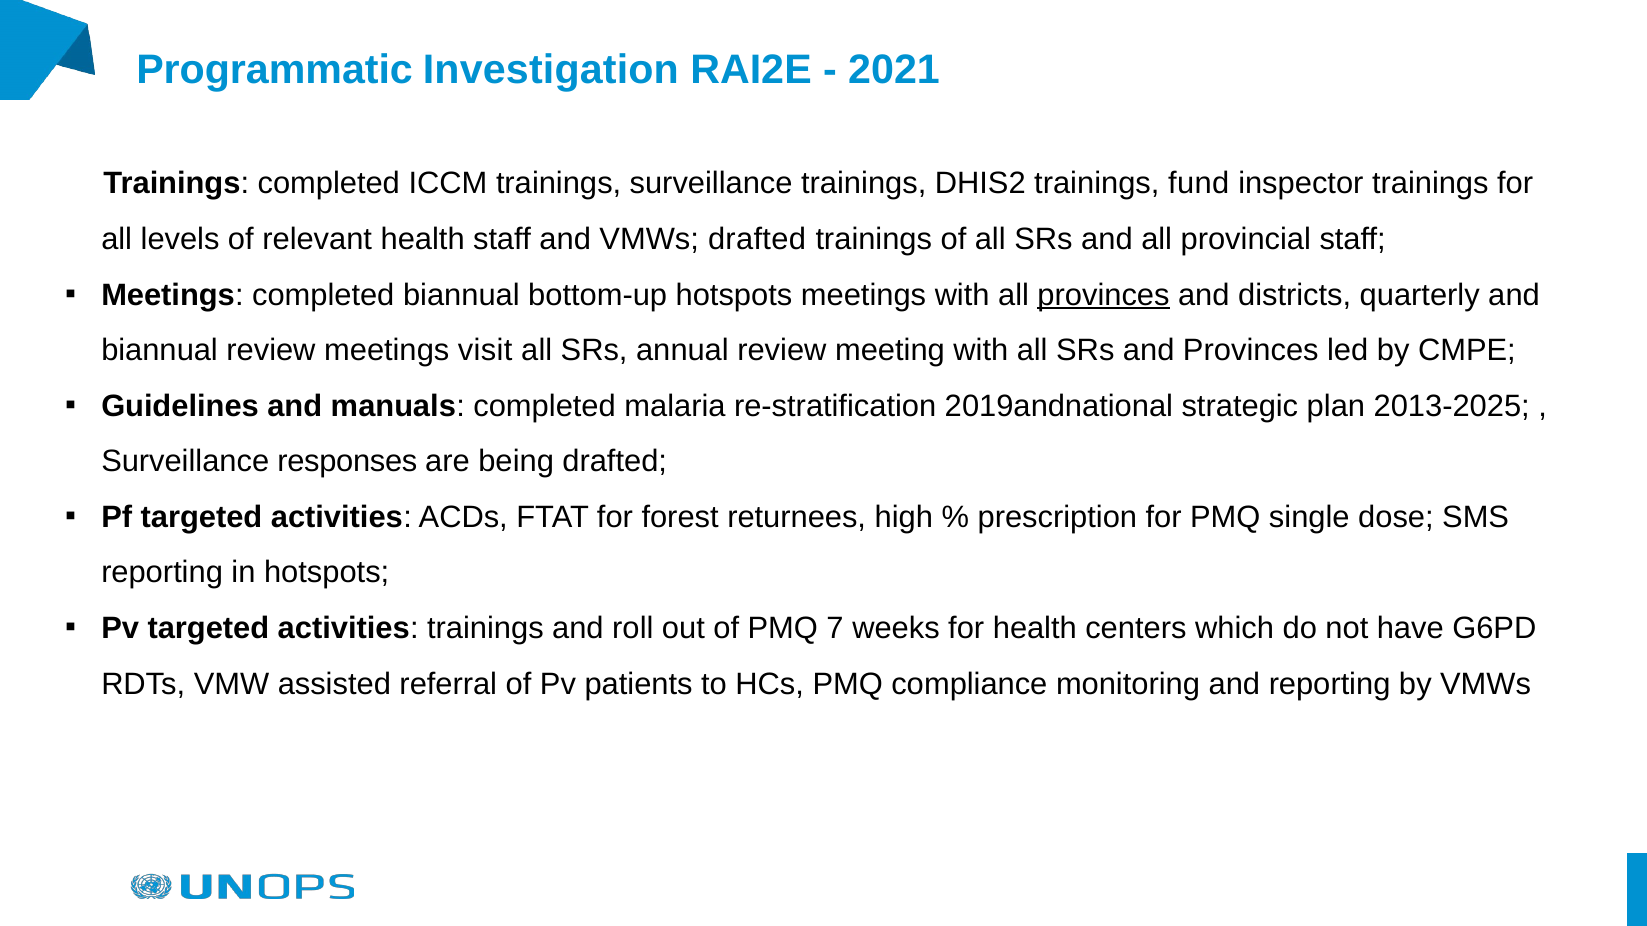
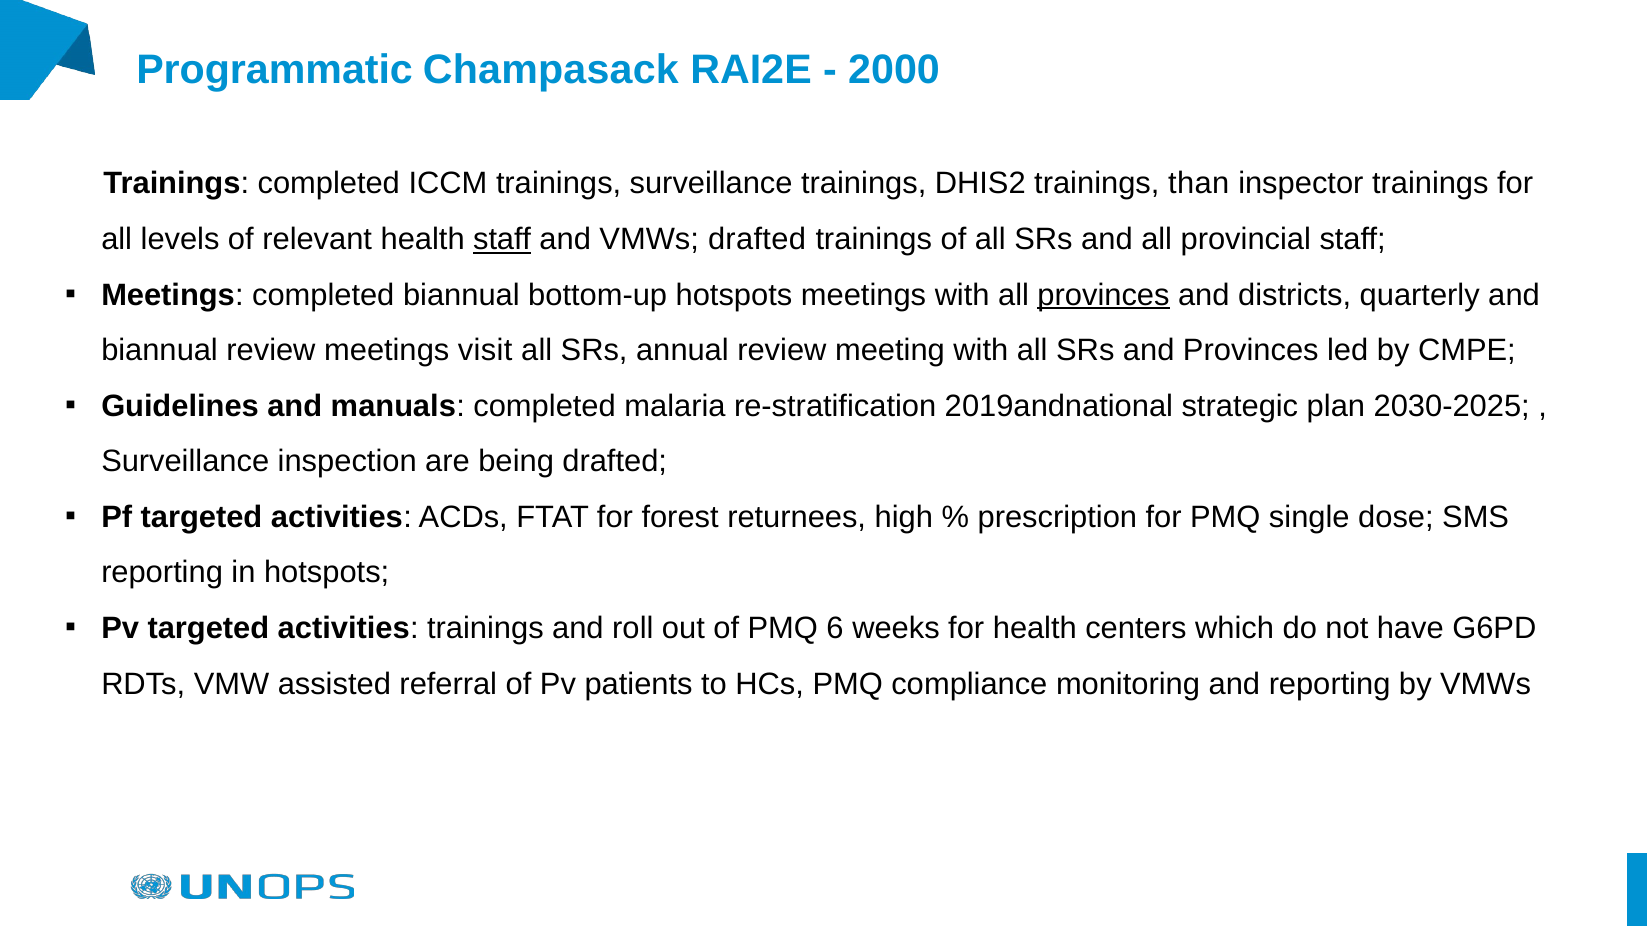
Investigation: Investigation -> Champasack (551, 70)
2021: 2021 -> 2000 (894, 70)
fund: fund -> than (1199, 184)
staff underline: none -> present (502, 239)
2013-2025: 2013-2025 -> 2030-2025 (1452, 406)
responses: responses -> inspection (347, 462)
7: 7 -> 6 (835, 629)
